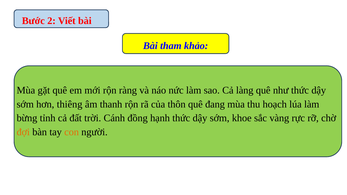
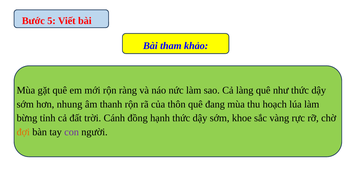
2: 2 -> 5 (51, 21)
thiêng: thiêng -> nhung (70, 104)
con colour: orange -> purple (72, 132)
